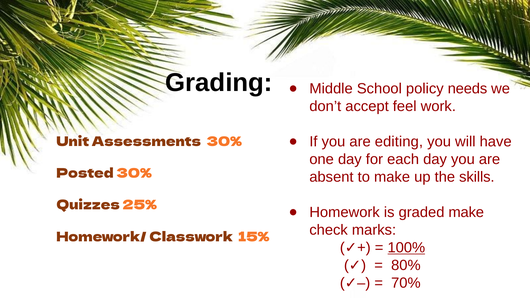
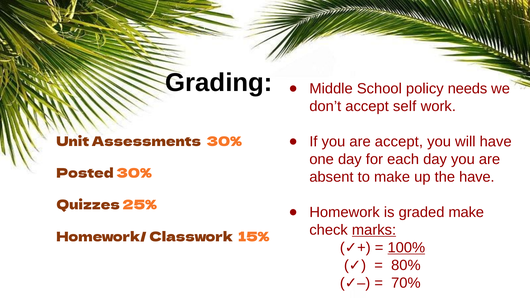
feel: feel -> self (405, 106)
are editing: editing -> accept (399, 142)
the skills: skills -> have (477, 177)
marks underline: none -> present (374, 230)
